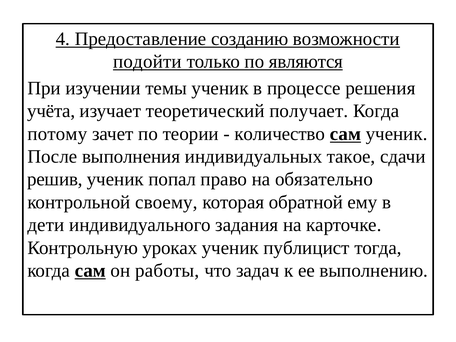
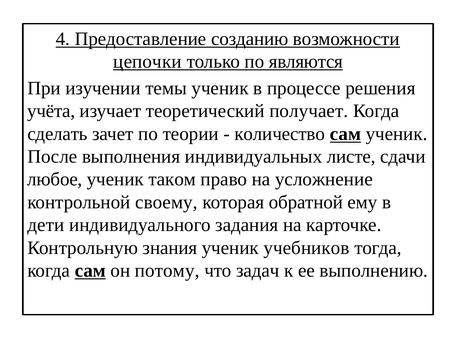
подойти: подойти -> цепочки (147, 62)
потому: потому -> сделать (57, 134)
такое: такое -> листе (351, 157)
решив: решив -> любое (55, 179)
попал: попал -> таком (172, 179)
обязательно: обязательно -> усложнение (324, 179)
уроках: уроках -> знания (170, 248)
публицист: публицист -> учебников (306, 248)
работы: работы -> потому (167, 271)
